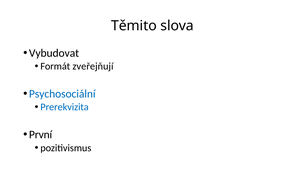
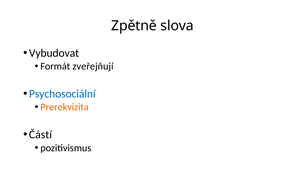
Těmito: Těmito -> Zpětně (134, 26)
Prerekvizita colour: blue -> orange (65, 107)
První: První -> Částí (40, 134)
